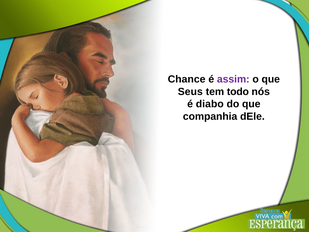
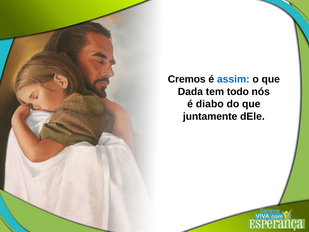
Chance: Chance -> Cremos (187, 79)
assim colour: purple -> blue (233, 79)
Seus: Seus -> Dada (190, 92)
companhia: companhia -> juntamente (210, 116)
